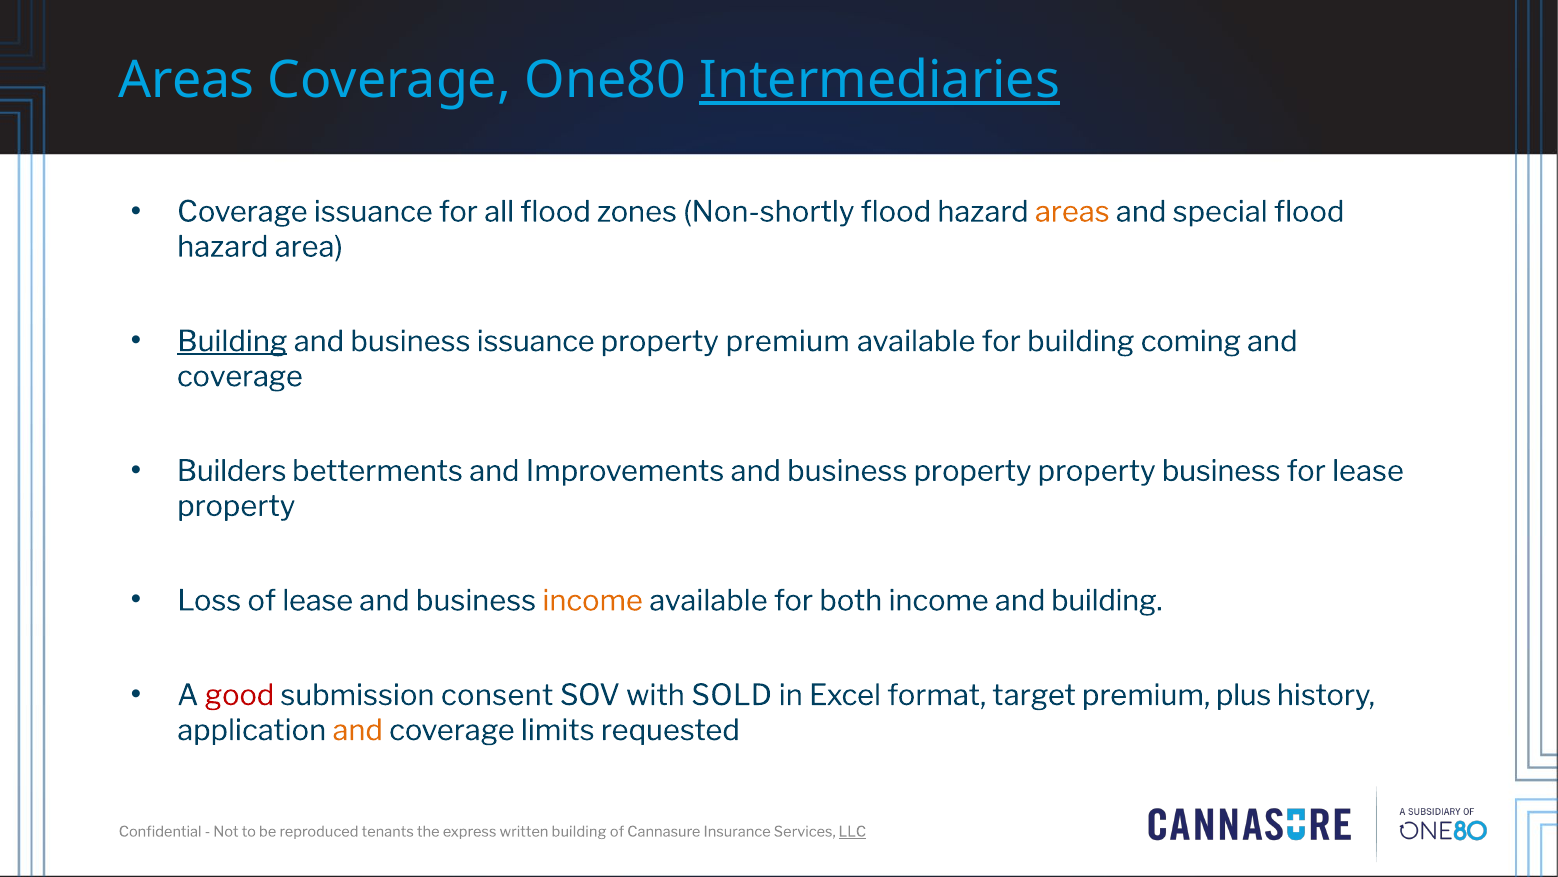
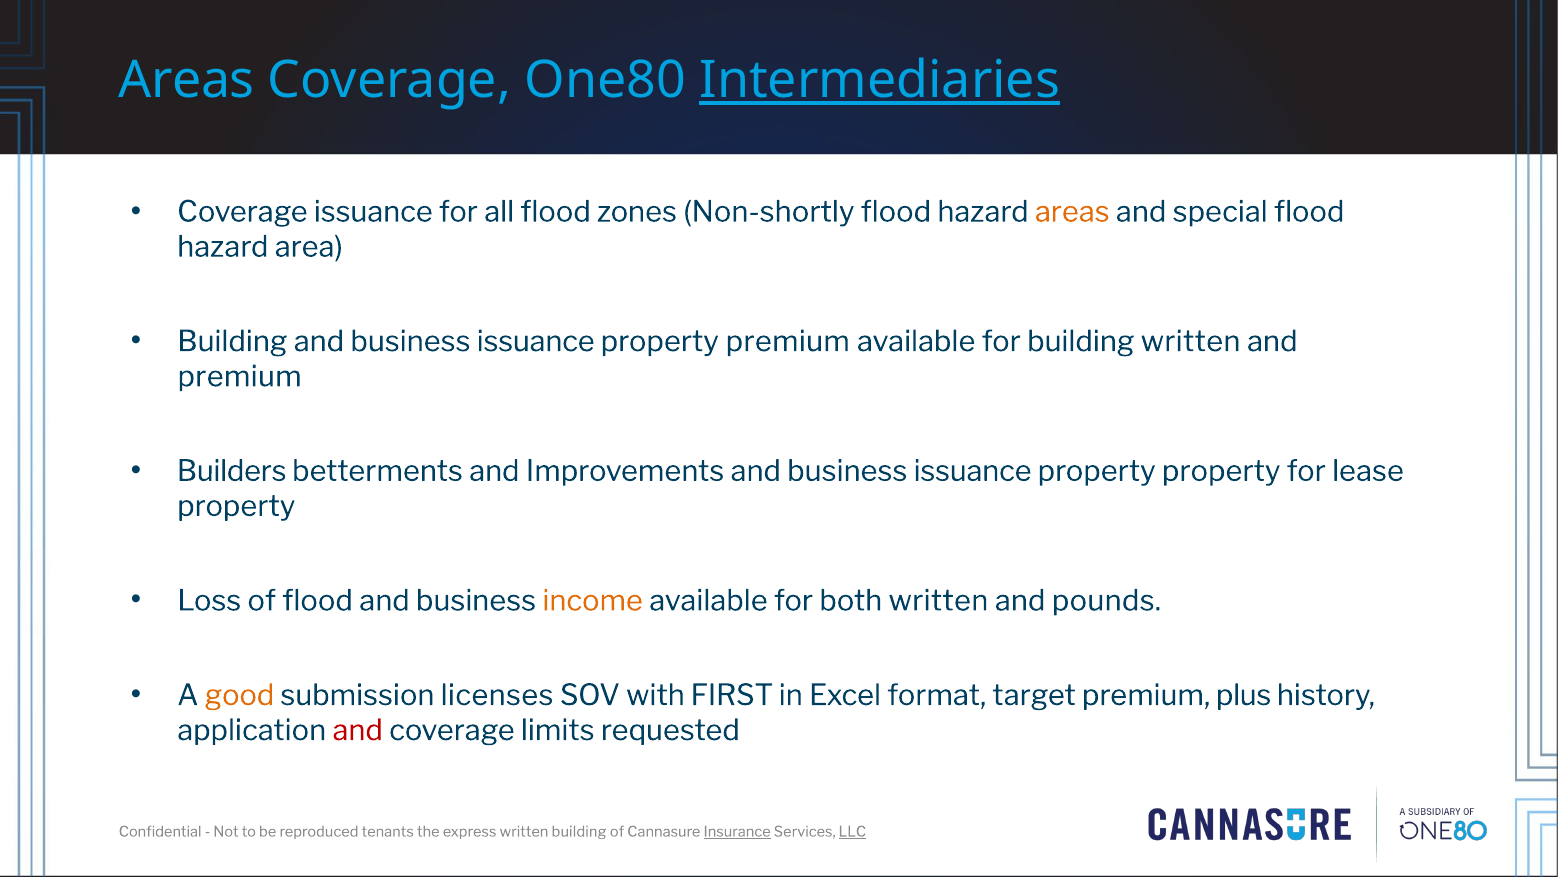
Building underline: present -> none (232, 341)
building coming: coming -> written (1191, 341)
coverage: coverage -> premium (240, 376)
Improvements and business property: property -> issuance (973, 471)
property business: business -> property (1221, 471)
of lease: lease -> flood (318, 600)
both income: income -> written (938, 600)
and building: building -> pounds (1106, 600)
good colour: red -> orange (239, 695)
consent: consent -> licenses (497, 695)
SOLD: SOLD -> FIRST (732, 695)
and colour: orange -> red (358, 730)
Insurance underline: none -> present (737, 831)
